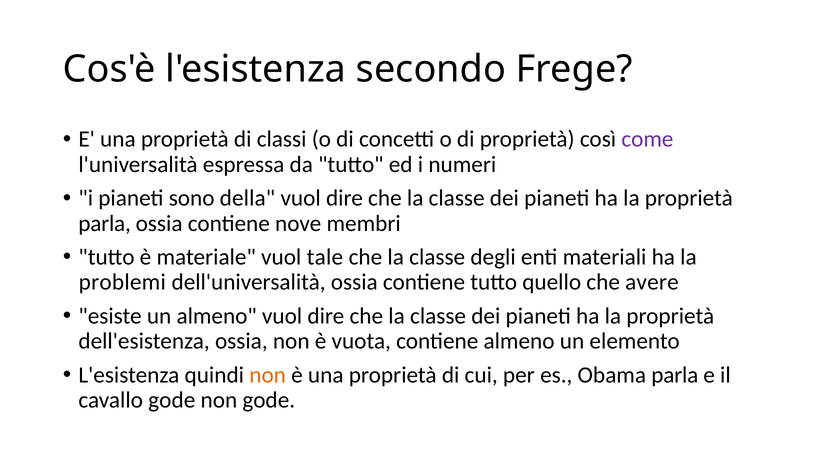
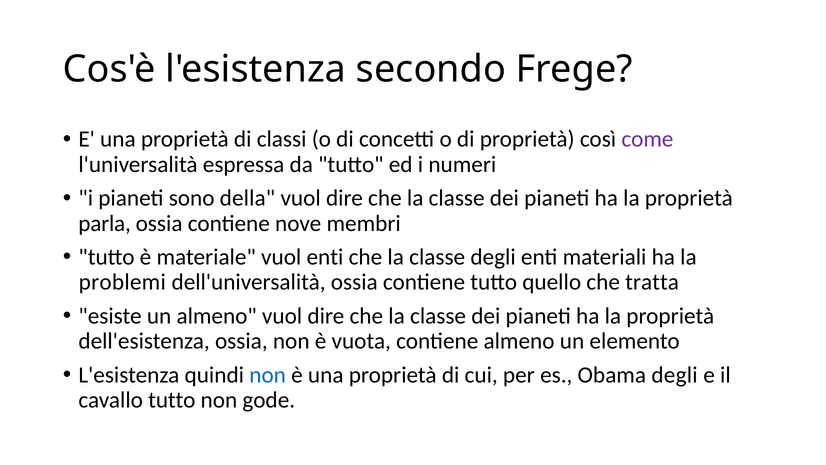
vuol tale: tale -> enti (325, 257)
avere: avere -> tratta (652, 282)
non colour: orange -> blue (268, 375)
Obama parla: parla -> degli (675, 375)
cavallo gode: gode -> tutto (172, 400)
